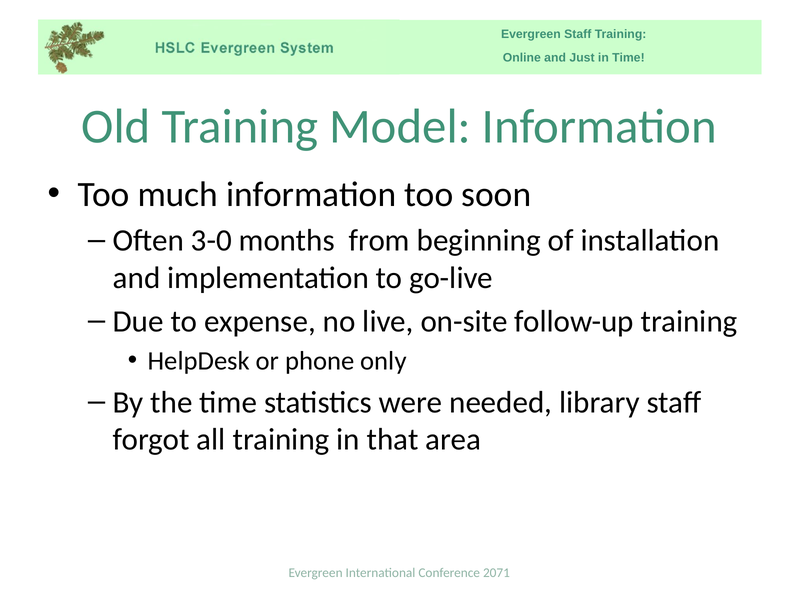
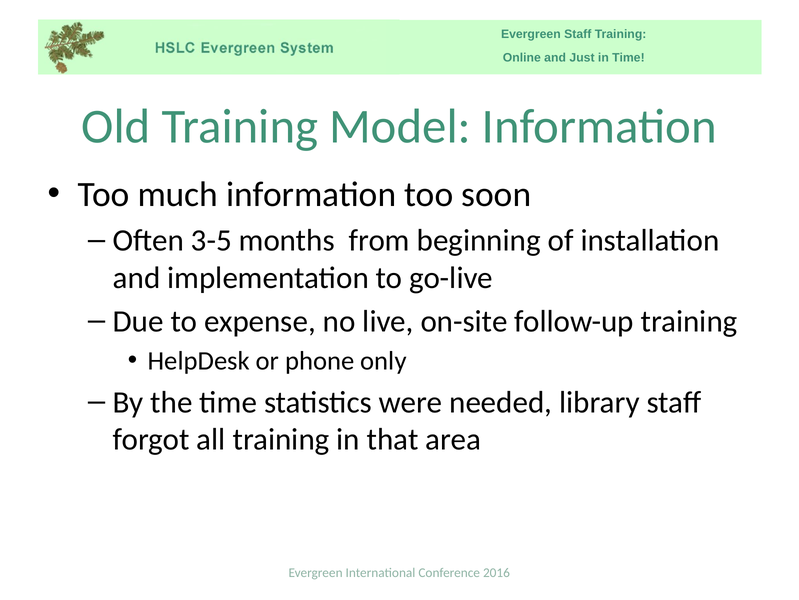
3-0: 3-0 -> 3-5 (211, 240)
2071: 2071 -> 2016 (496, 572)
